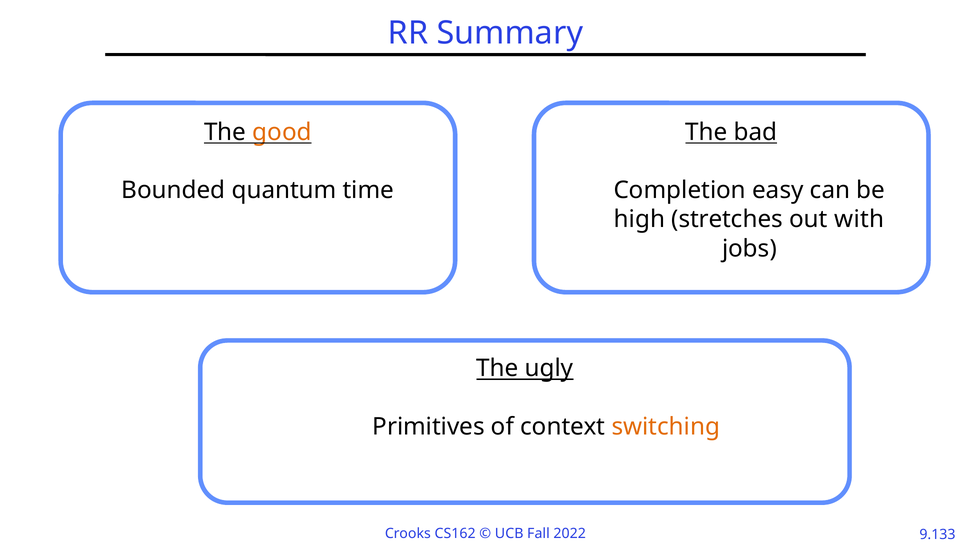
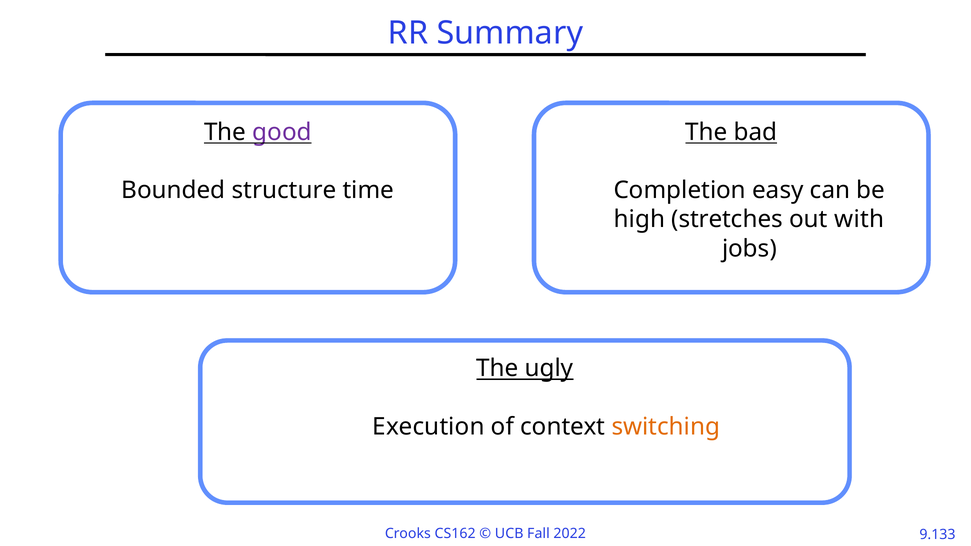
good colour: orange -> purple (282, 132)
quantum: quantum -> structure (284, 190)
Primitives: Primitives -> Execution (428, 427)
